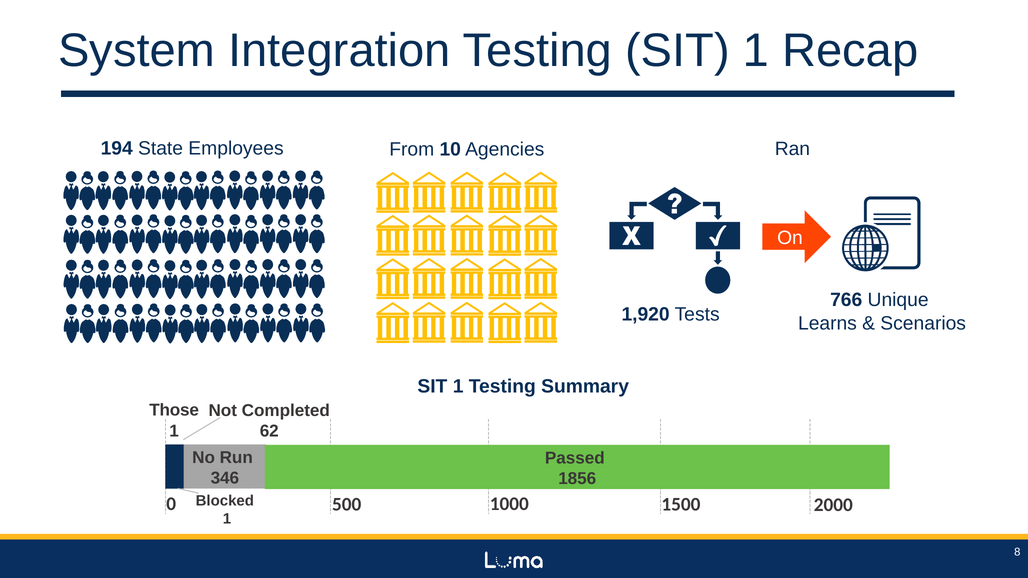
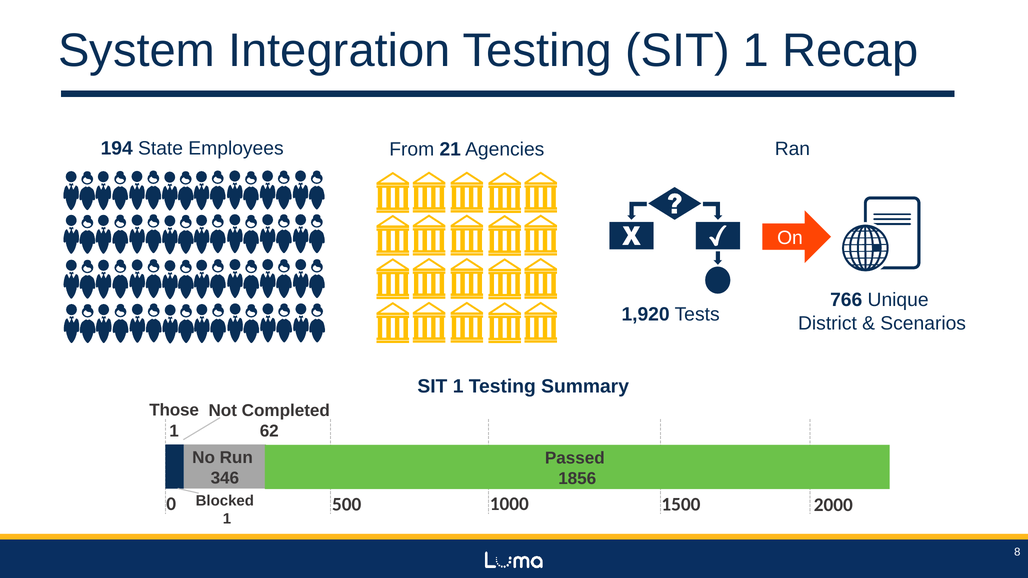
10: 10 -> 21 (450, 149)
Learns: Learns -> District (827, 323)
